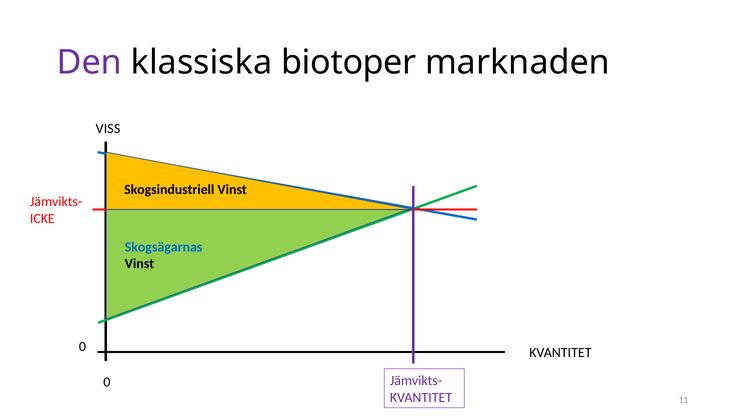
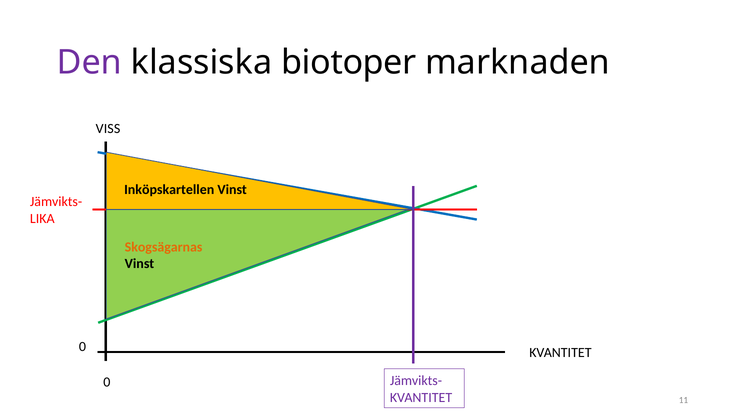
Skogsindustriell: Skogsindustriell -> Inköpskartellen (169, 190)
ICKE: ICKE -> LIKA (42, 219)
Skogsägarnas colour: blue -> orange (164, 247)
